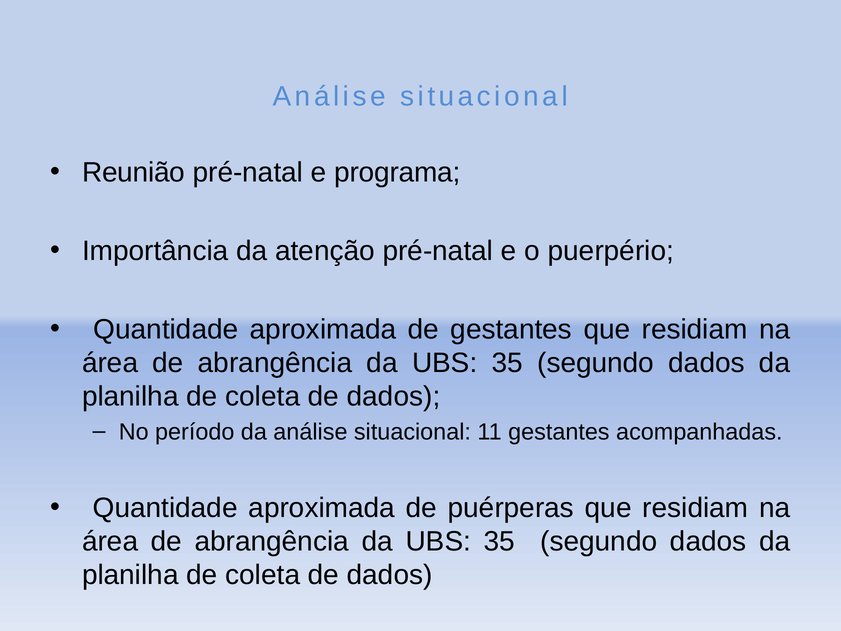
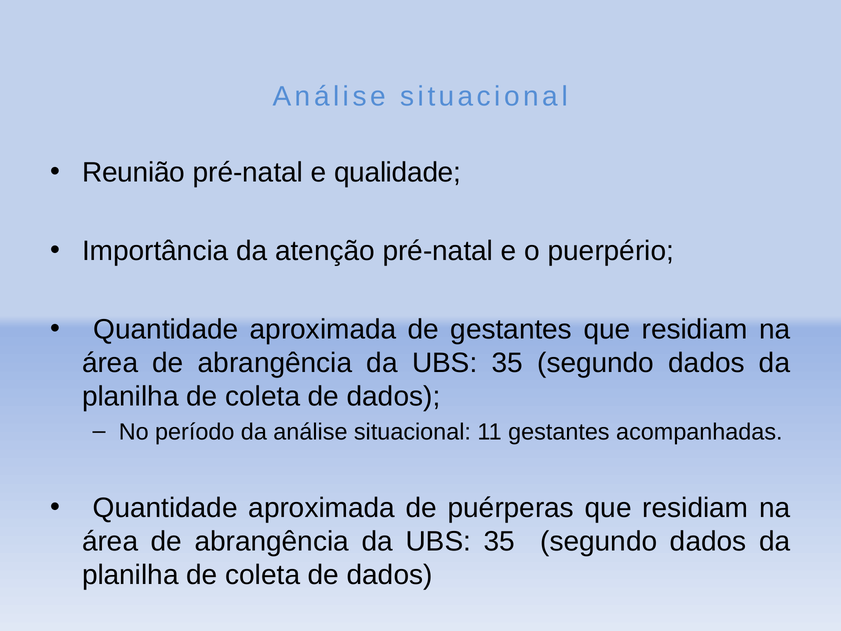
programa: programa -> qualidade (398, 172)
